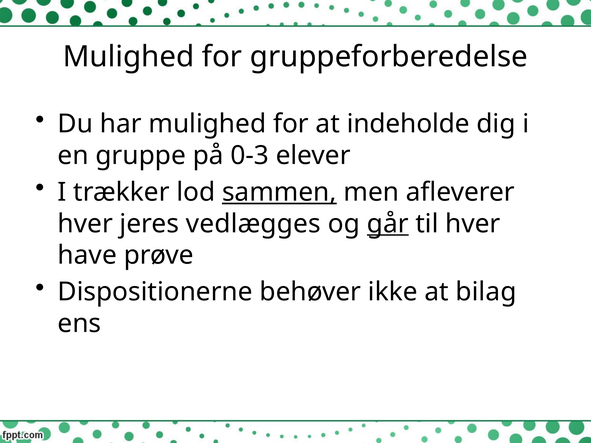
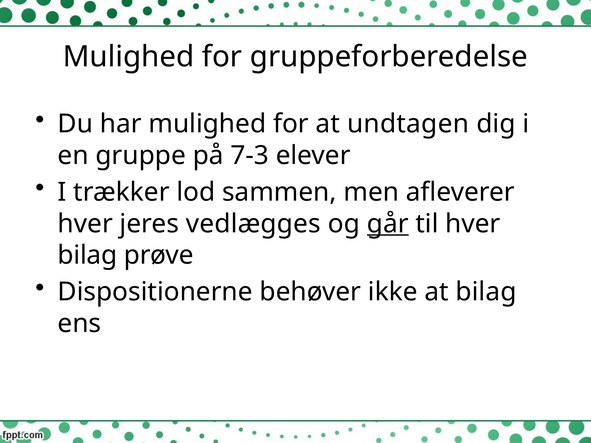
indeholde: indeholde -> undtagen (408, 124)
0-3: 0-3 -> 7-3 (250, 156)
sammen underline: present -> none (279, 192)
have: have -> bilag (87, 255)
